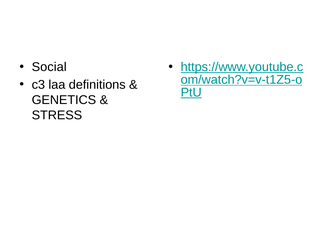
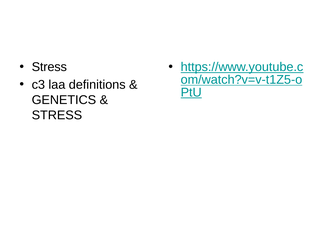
Social: Social -> Stress (49, 67)
